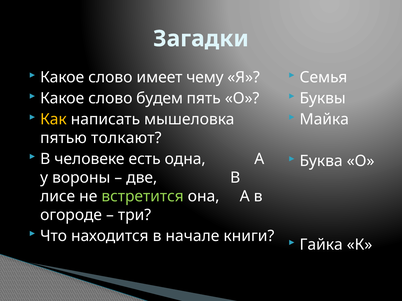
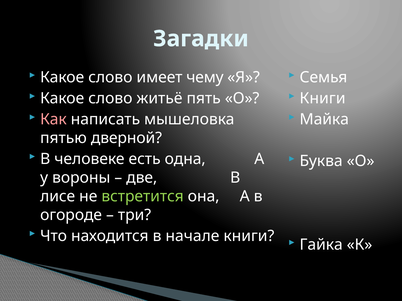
будем: будем -> житьё (159, 99)
Буквы: Буквы -> Книги (323, 99)
Как colour: yellow -> pink (53, 119)
толкают: толкают -> дверной (126, 138)
